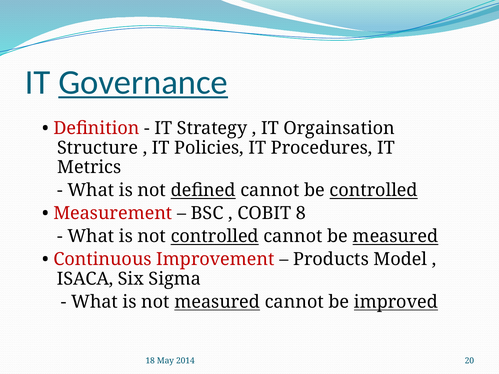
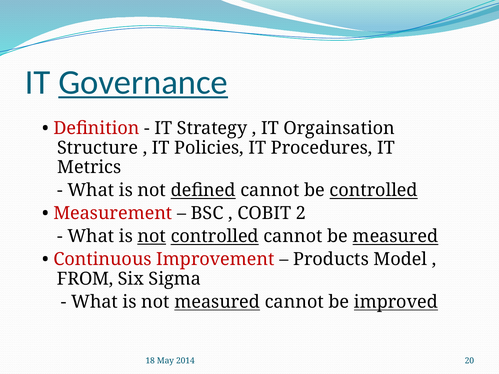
8: 8 -> 2 (301, 213)
not underline: none -> present (152, 237)
ISACA: ISACA -> FROM (85, 279)
